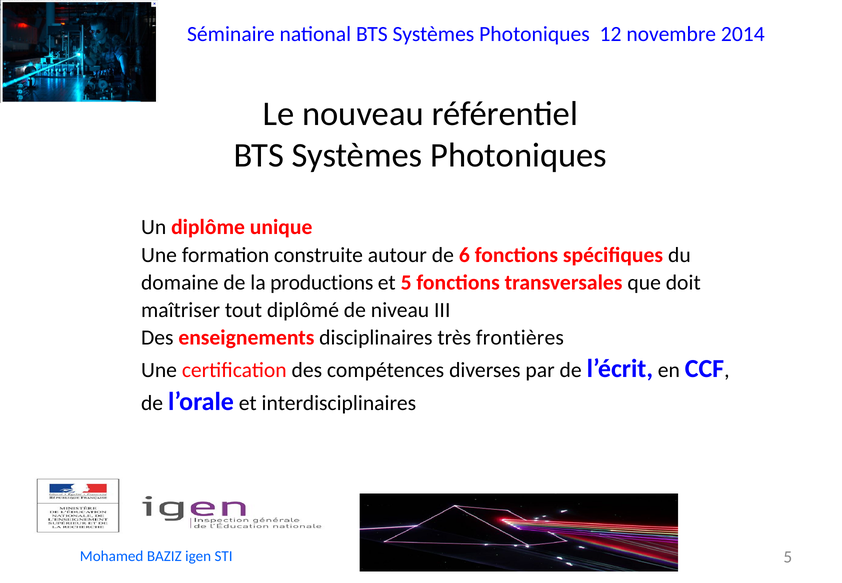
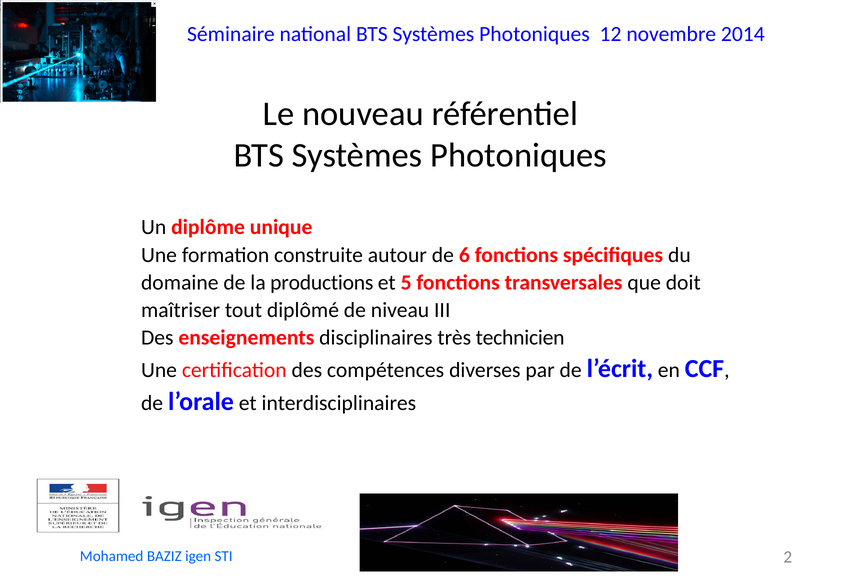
frontières: frontières -> technicien (520, 338)
5: 5 -> 2 (788, 557)
